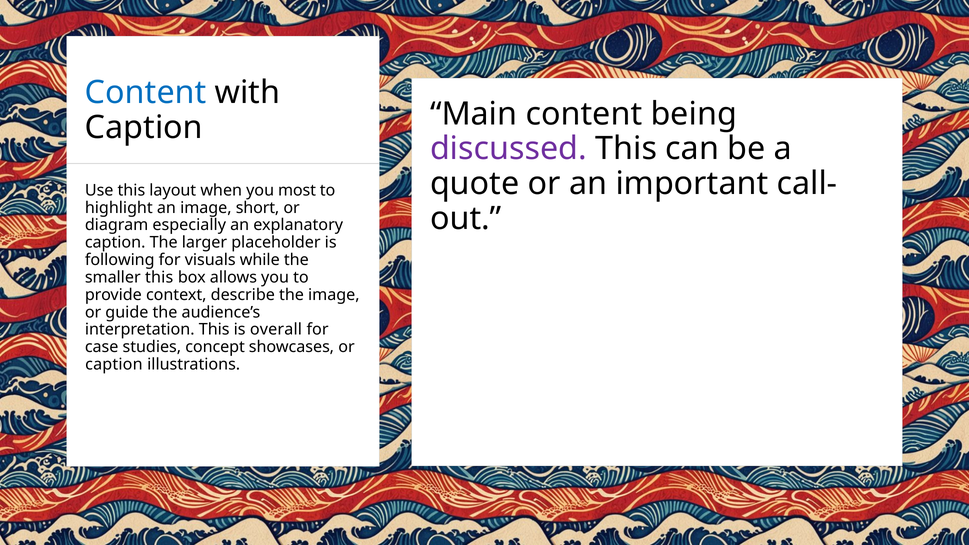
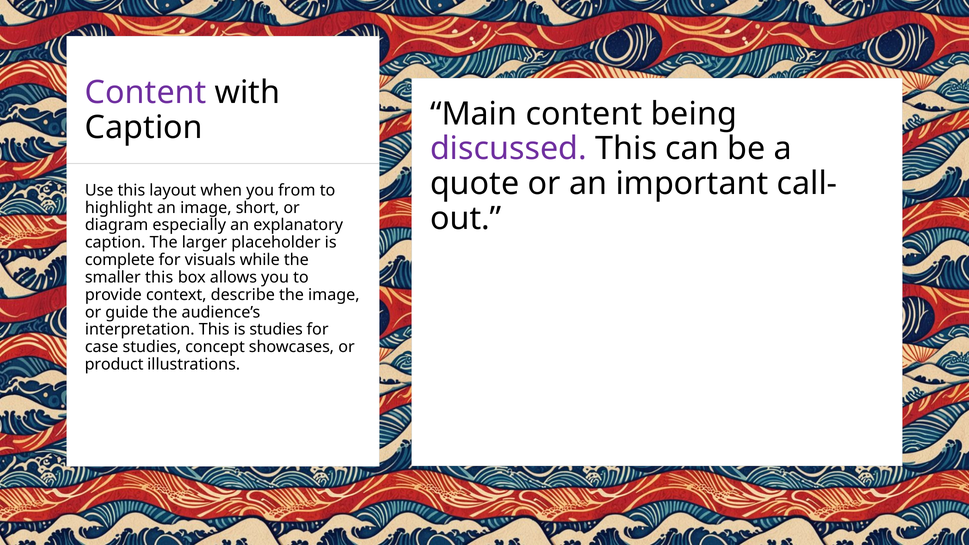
Content colour: blue -> purple (146, 93)
most: most -> from (297, 190)
following: following -> complete (120, 260)
is overall: overall -> studies (276, 330)
caption: caption -> product (114, 365)
